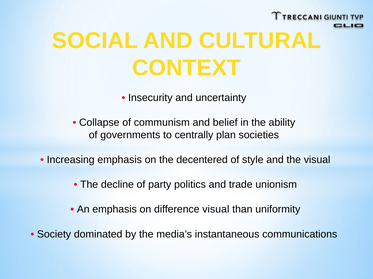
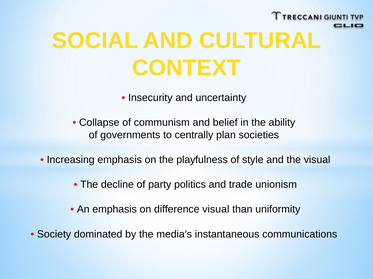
decentered: decentered -> playfulness (202, 160)
